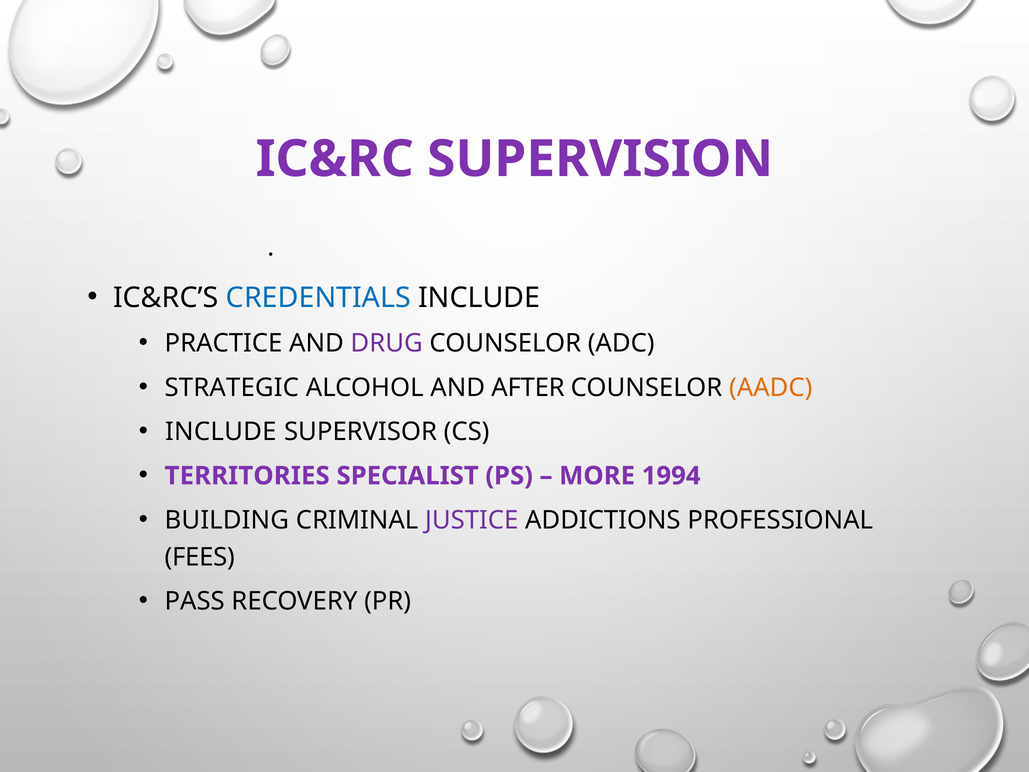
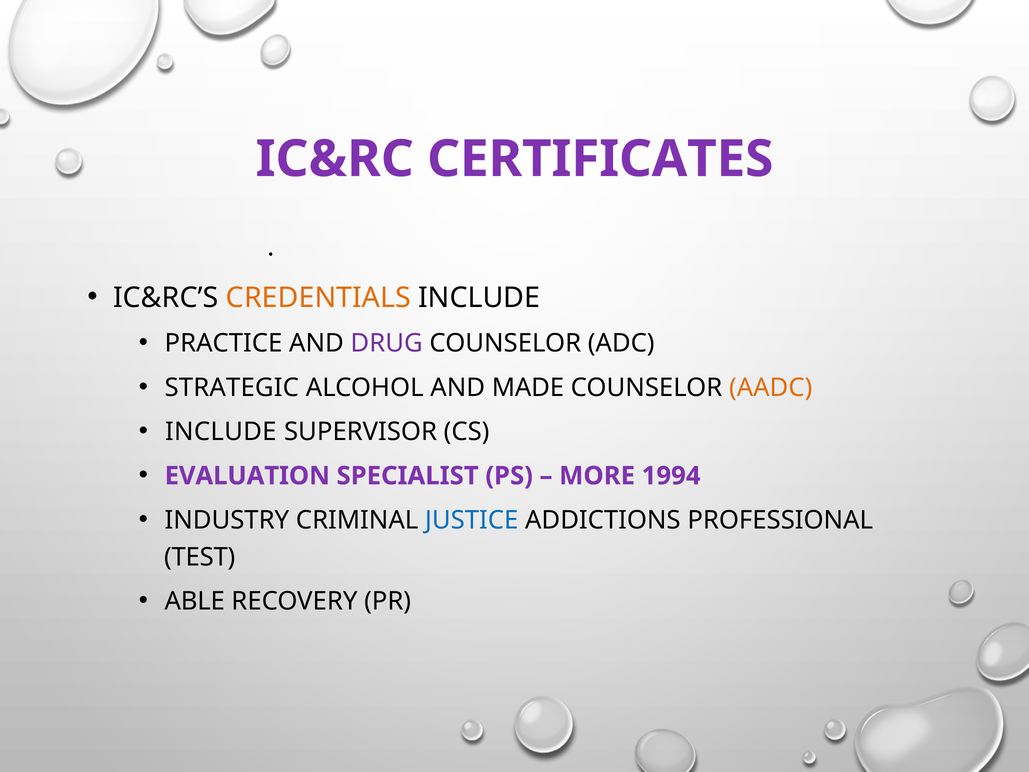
SUPERVISION: SUPERVISION -> CERTIFICATES (600, 159)
CREDENTIALS colour: blue -> orange (318, 298)
AFTER: AFTER -> MADE (528, 387)
TERRITORIES: TERRITORIES -> EVALUATION (247, 476)
BUILDING: BUILDING -> INDUSTRY (227, 520)
JUSTICE colour: purple -> blue (472, 520)
FEES: FEES -> TEST (200, 557)
PASS: PASS -> ABLE (195, 601)
